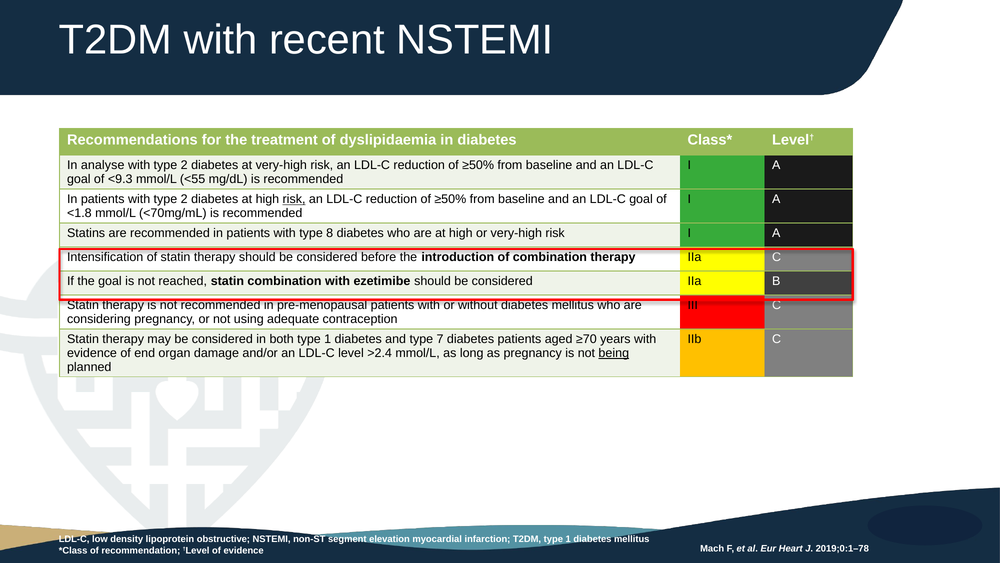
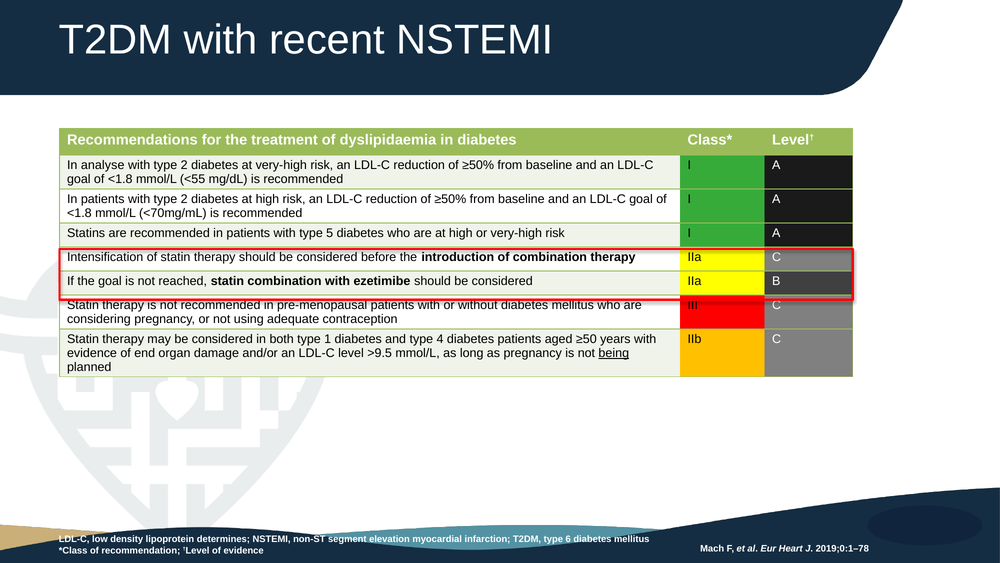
<9.3: <9.3 -> <1.8 (120, 179)
risk underline: present -> none (294, 199)
8: 8 -> 5 (330, 233)
7: 7 -> 4 (440, 339)
≥70: ≥70 -> ≥50 (586, 339)
>2.4: >2.4 -> >9.5 (380, 353)
obstructive: obstructive -> determines (223, 539)
T2DM type 1: 1 -> 6 (568, 539)
